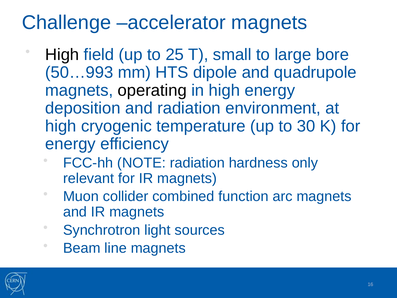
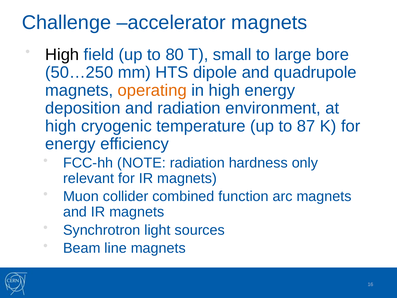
25: 25 -> 80 (175, 55)
50…993: 50…993 -> 50…250 (79, 72)
operating colour: black -> orange (152, 90)
30: 30 -> 87 (306, 126)
